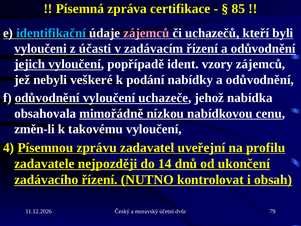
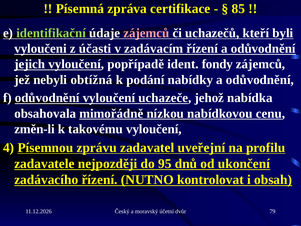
identifikační colour: light blue -> light green (51, 33)
vzory: vzory -> fondy (217, 64)
veškeré: veškeré -> obtížná (91, 80)
14: 14 -> 95 (165, 164)
